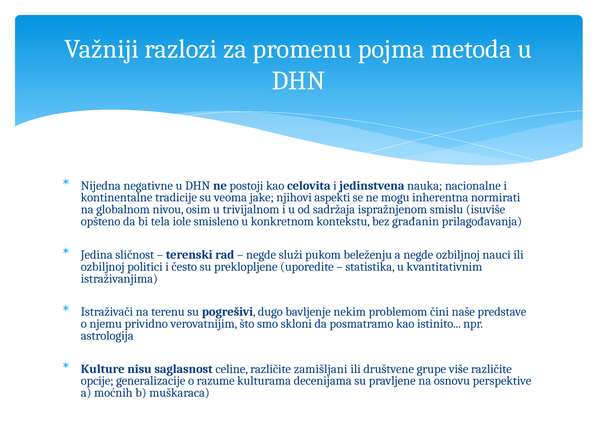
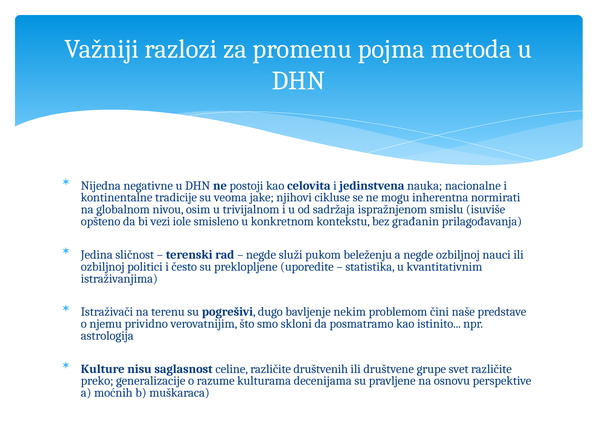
aspekti: aspekti -> cikluse (332, 197)
tela: tela -> vezi (160, 221)
zamišljani: zamišljani -> društvenih (321, 369)
više: više -> svet (459, 369)
opcije: opcije -> preko (97, 381)
